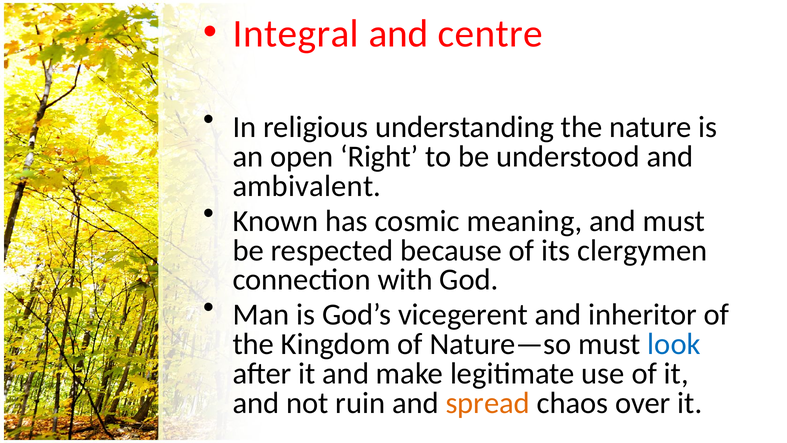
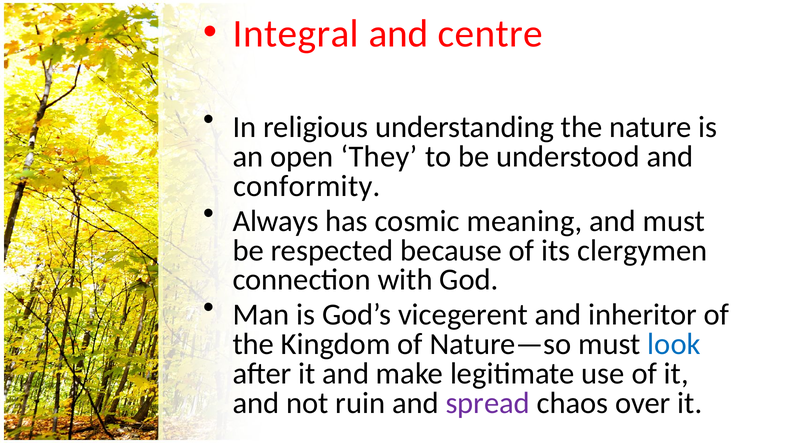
Right: Right -> They (379, 156)
ambivalent: ambivalent -> conformity (307, 186)
Known: Known -> Always (276, 221)
spread colour: orange -> purple (488, 403)
